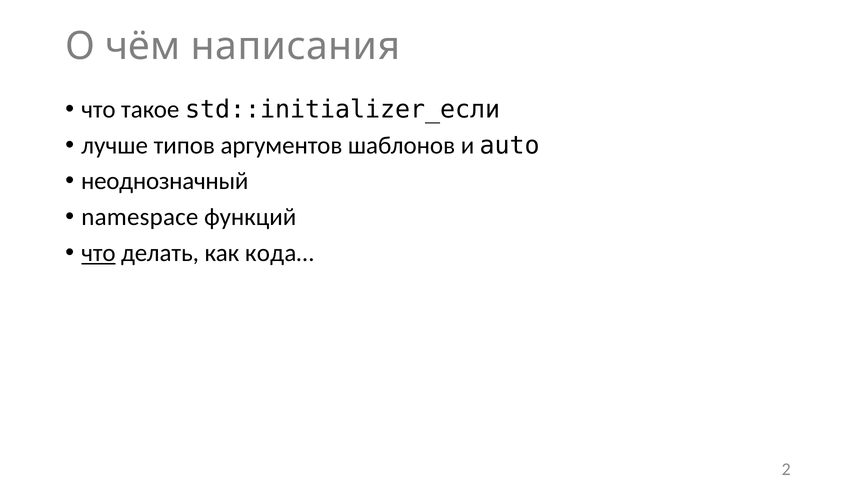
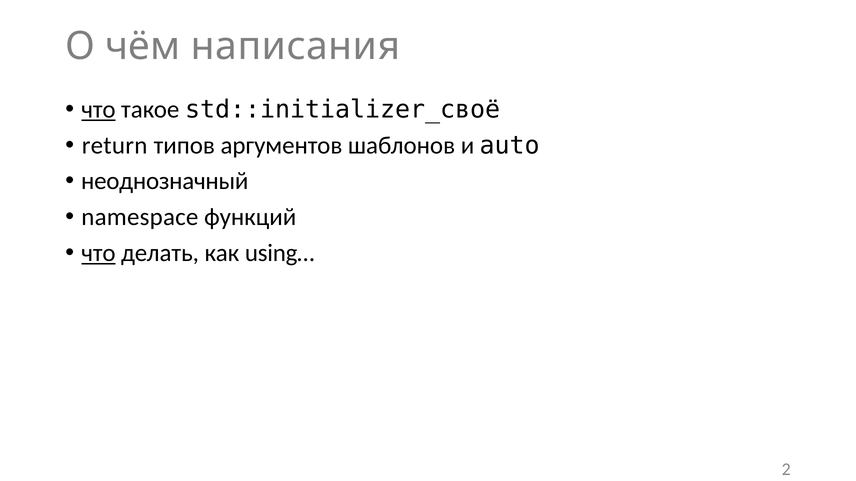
что underline: none -> present (98, 110)
std::initializer_если: std::initializer_если -> std::initializer_своё (343, 110)
лучше: лучше -> return (115, 146)
кода…: кода… -> using… (280, 253)
